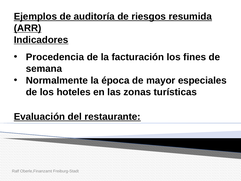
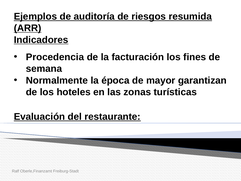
especiales: especiales -> garantizan (202, 80)
